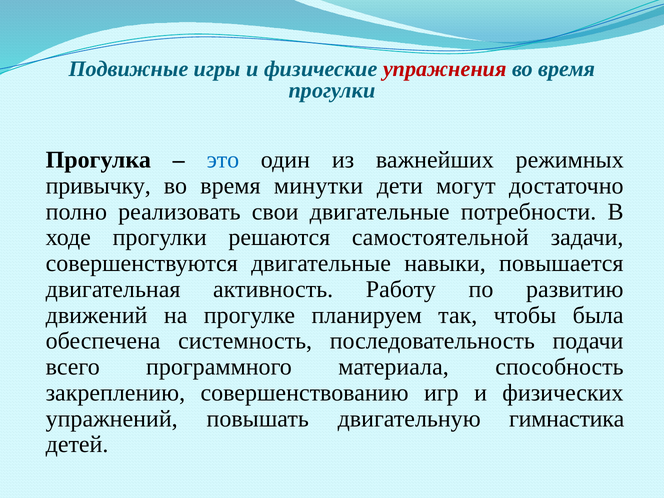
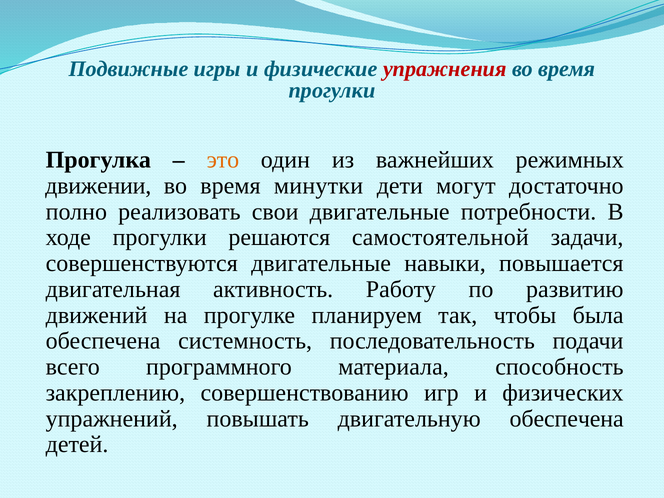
это colour: blue -> orange (223, 160)
привычку: привычку -> движении (98, 186)
двигательную гимнастика: гимнастика -> обеспечена (567, 419)
